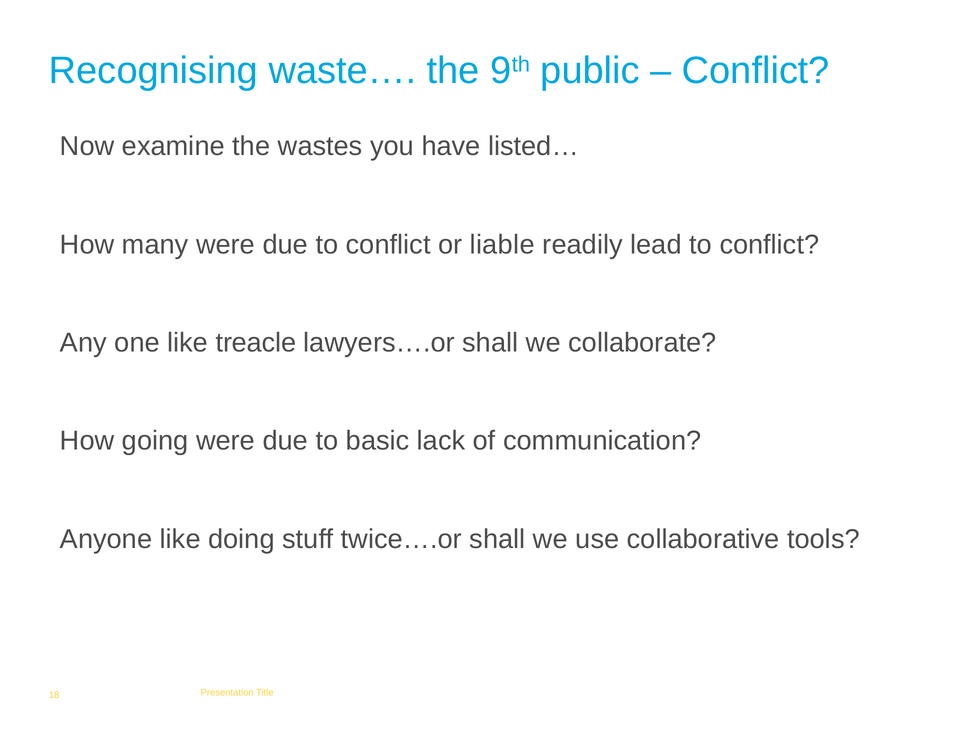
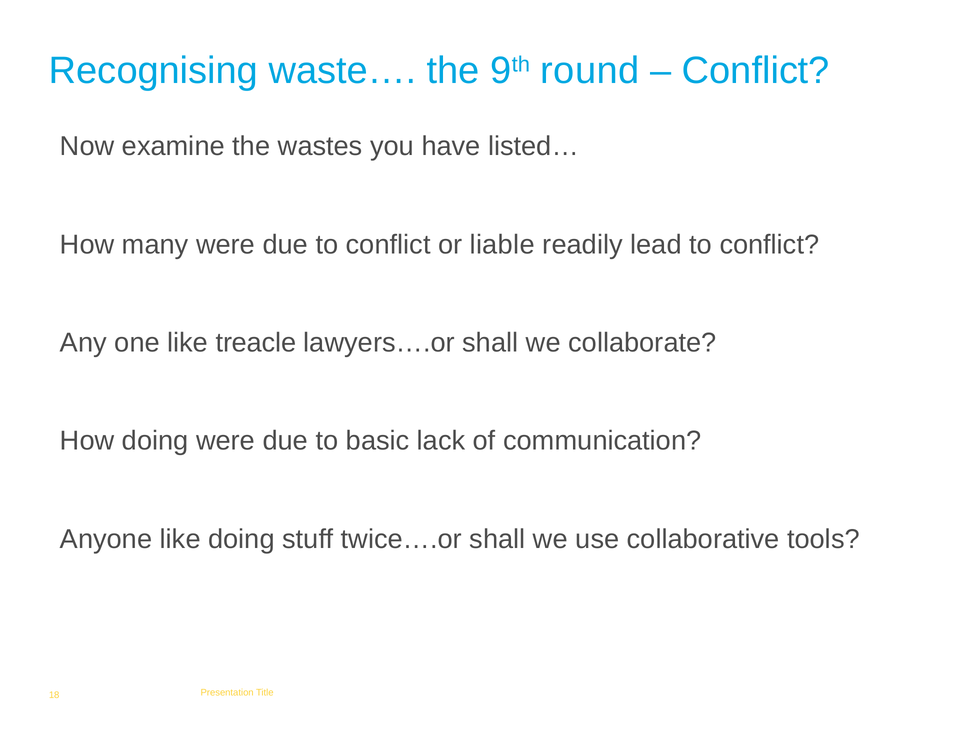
public: public -> round (590, 71)
How going: going -> doing (155, 441)
